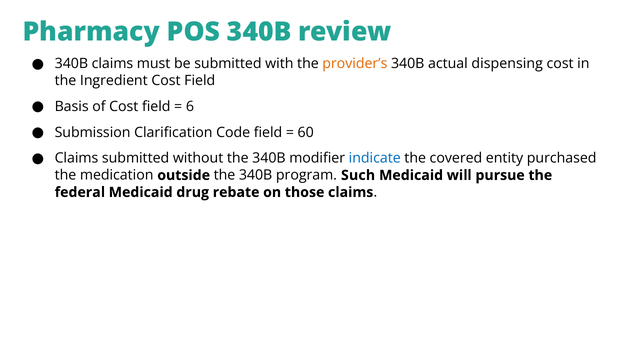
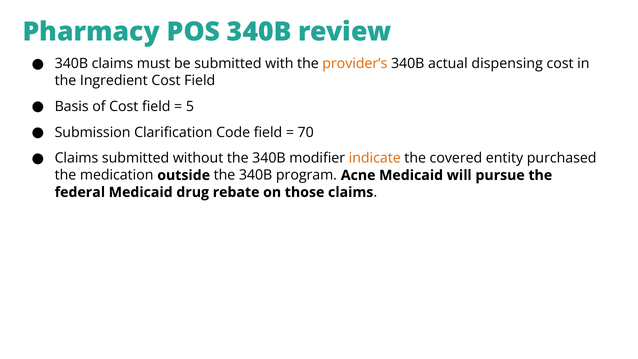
6: 6 -> 5 (190, 106)
60: 60 -> 70 (306, 132)
indicate colour: blue -> orange (375, 158)
Such: Such -> Acne (358, 175)
